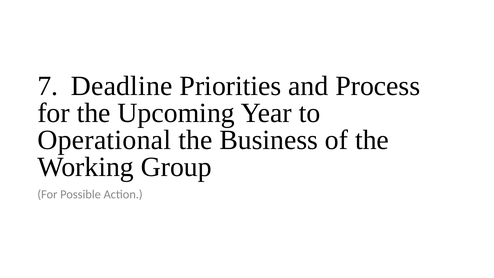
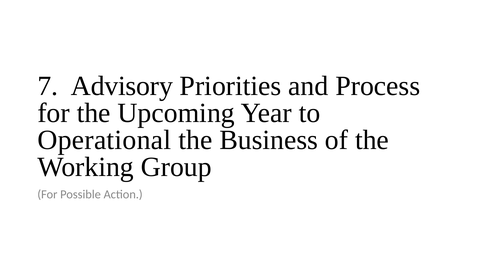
Deadline: Deadline -> Advisory (122, 86)
